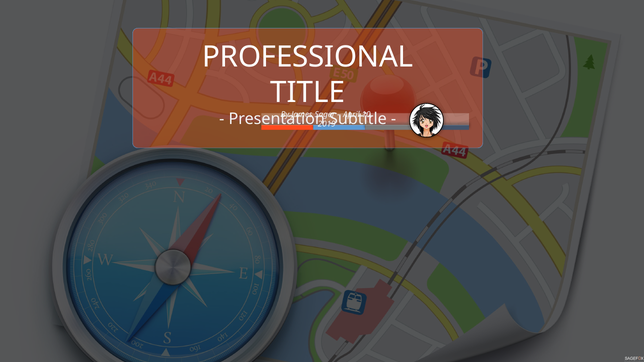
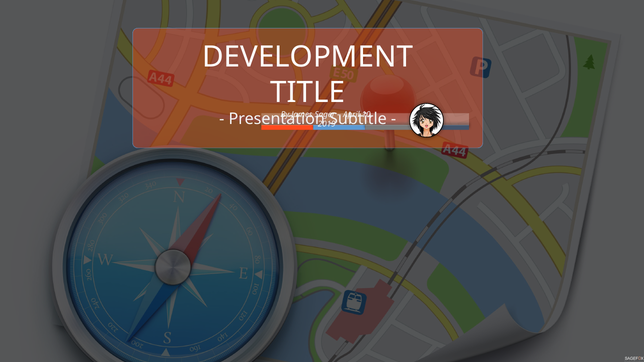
PROFESSIONAL: PROFESSIONAL -> DEVELOPMENT (308, 57)
